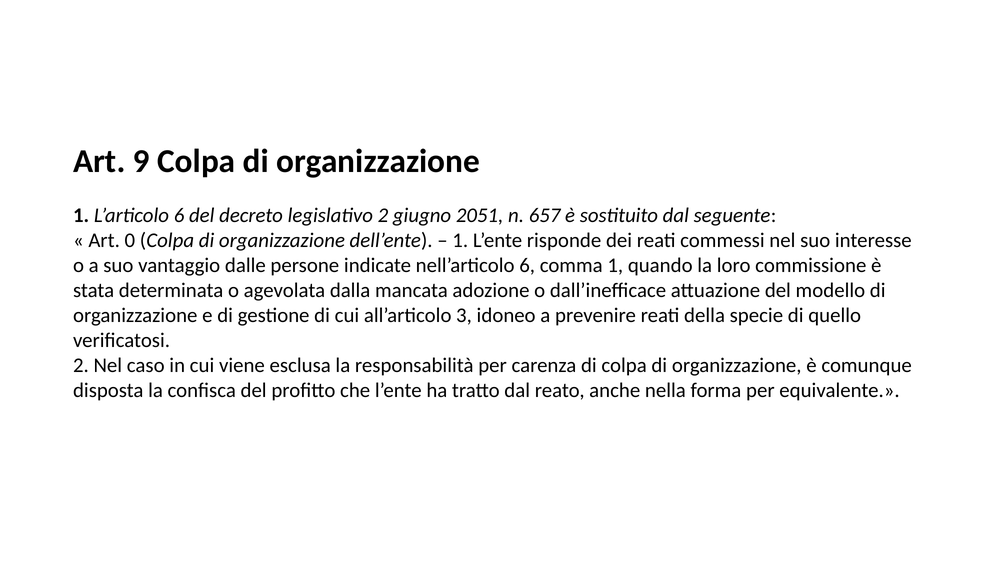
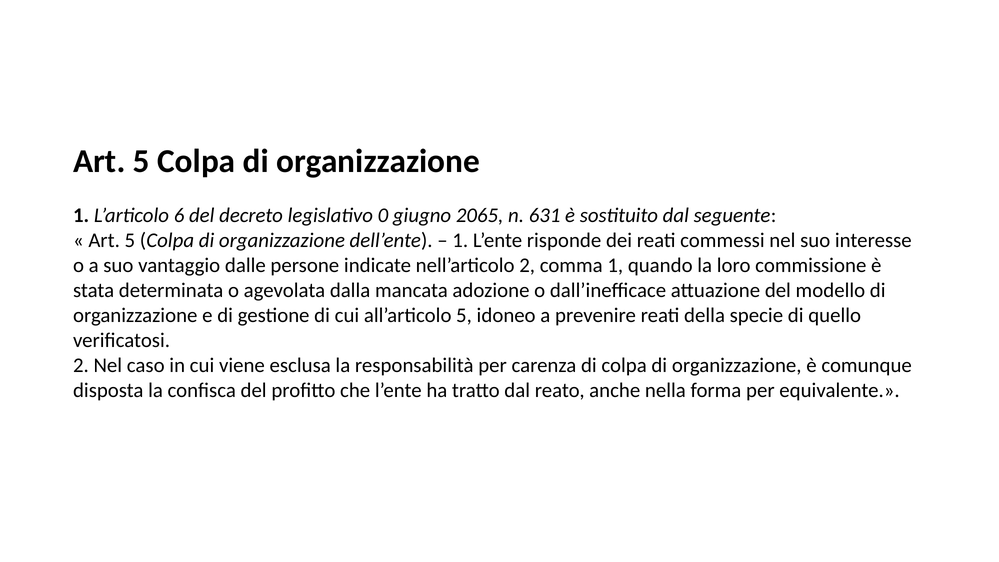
9: 9 -> 5 (141, 161)
legislativo 2: 2 -> 0 (383, 215)
2051: 2051 -> 2065 (480, 215)
657: 657 -> 631 (545, 215)
0: 0 -> 5 (130, 240)
nell’articolo 6: 6 -> 2 (527, 265)
all’articolo 3: 3 -> 5 (464, 315)
